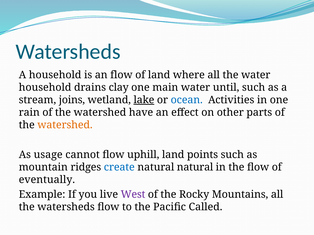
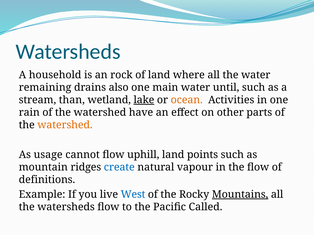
an flow: flow -> rock (121, 75)
household: household -> remaining (45, 88)
clay: clay -> also (119, 88)
joins: joins -> than (72, 100)
ocean colour: blue -> orange (187, 100)
natural natural: natural -> vapour (195, 167)
eventually: eventually -> definitions (47, 180)
West colour: purple -> blue (133, 195)
Mountains underline: none -> present (240, 195)
